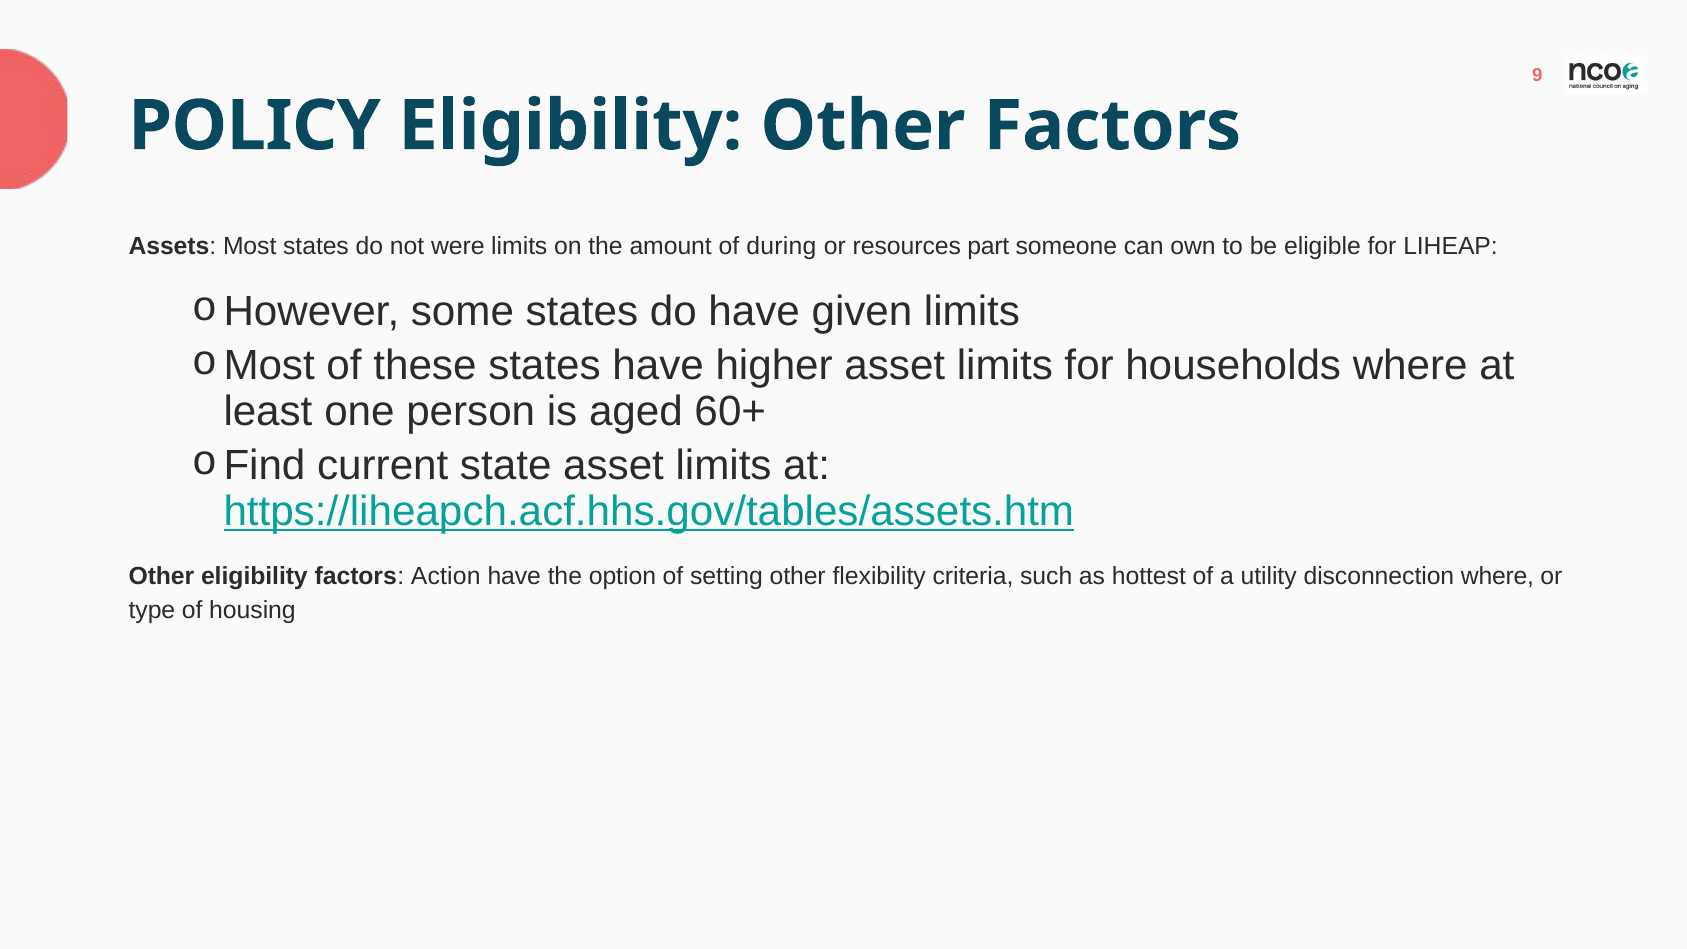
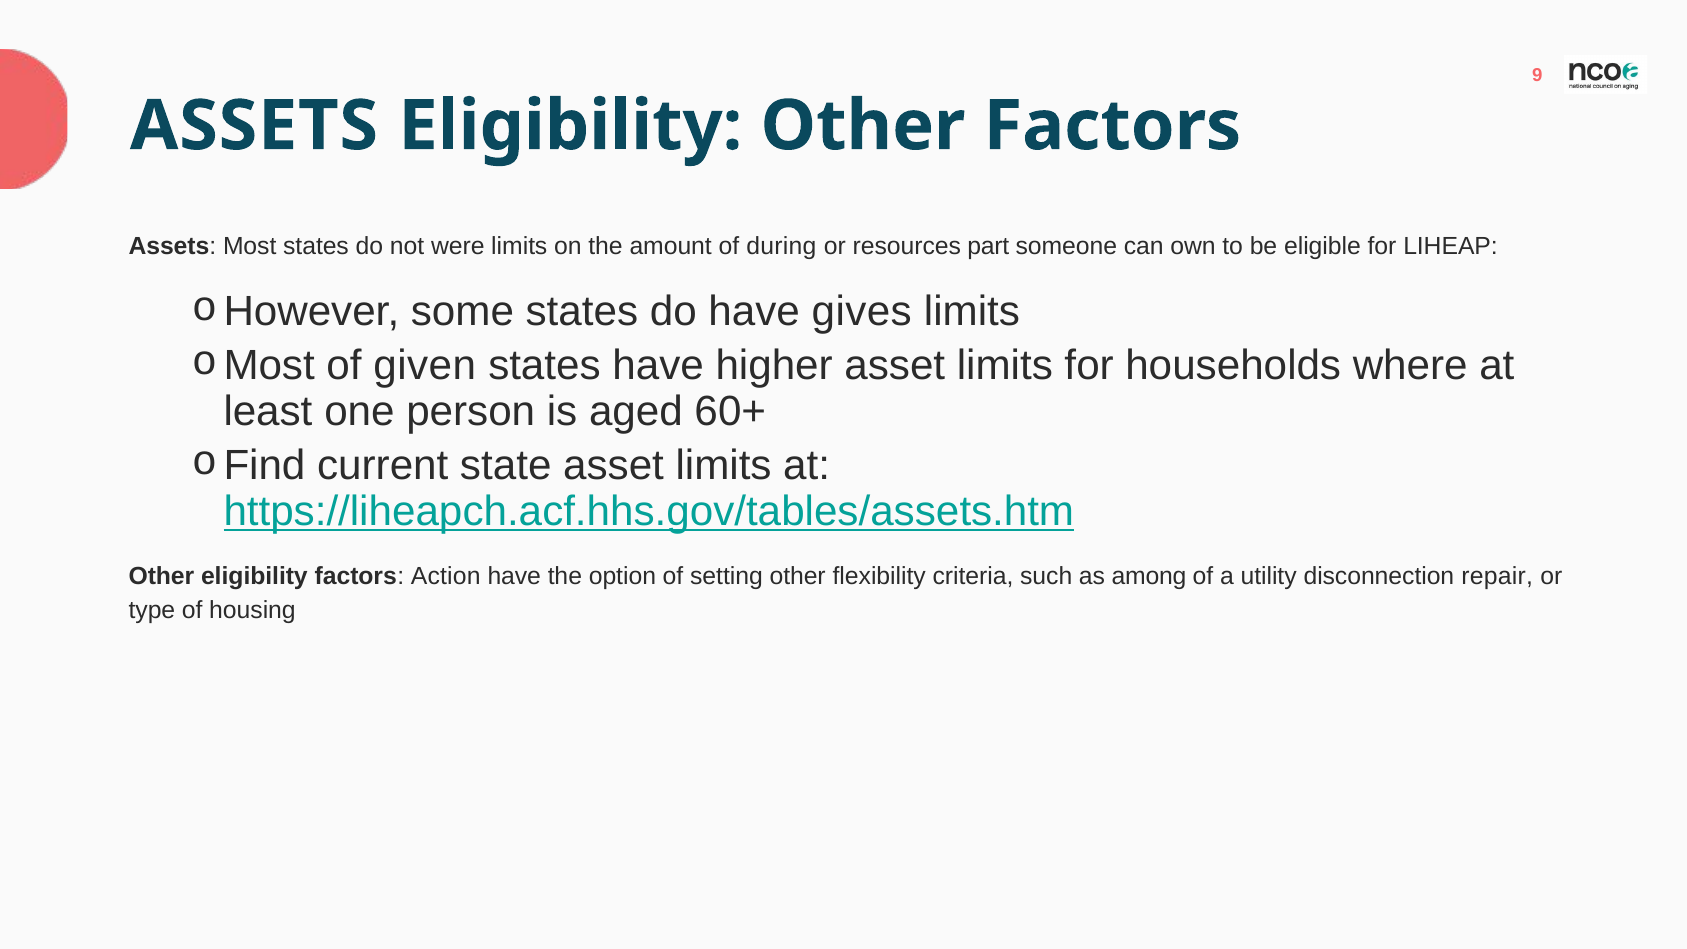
POLICY: POLICY -> ASSETS (254, 126)
given: given -> gives (862, 312)
these: these -> given (425, 366)
hottest: hottest -> among (1149, 576)
disconnection where: where -> repair (1497, 576)
